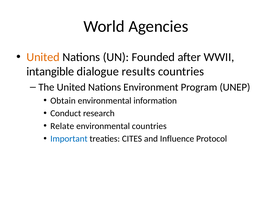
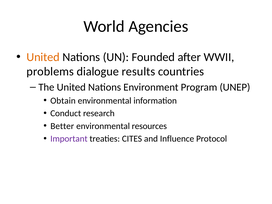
intangible: intangible -> problems (50, 72)
Relate: Relate -> Better (62, 126)
environmental countries: countries -> resources (149, 126)
Important colour: blue -> purple (69, 139)
